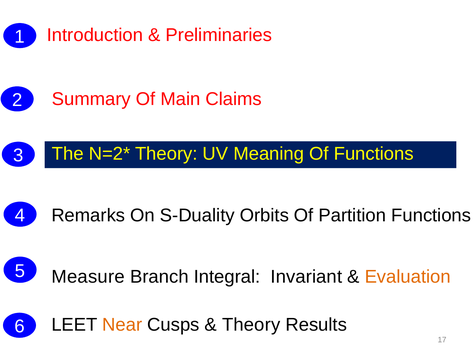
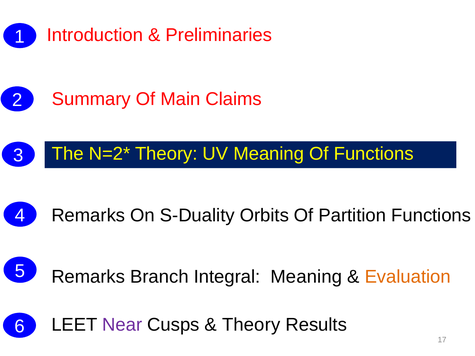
Measure: Measure -> Remarks (88, 277)
Integral Invariant: Invariant -> Meaning (306, 277)
Near colour: orange -> purple (122, 325)
